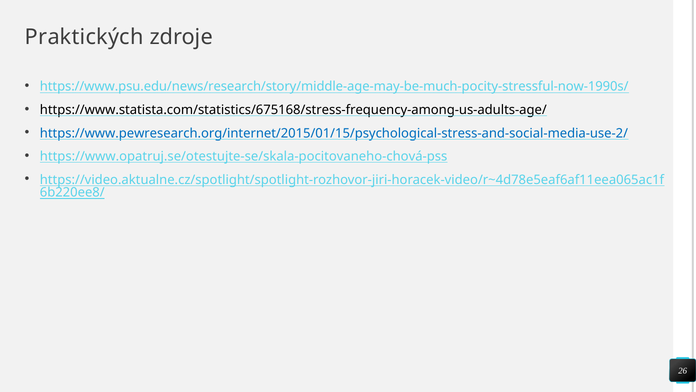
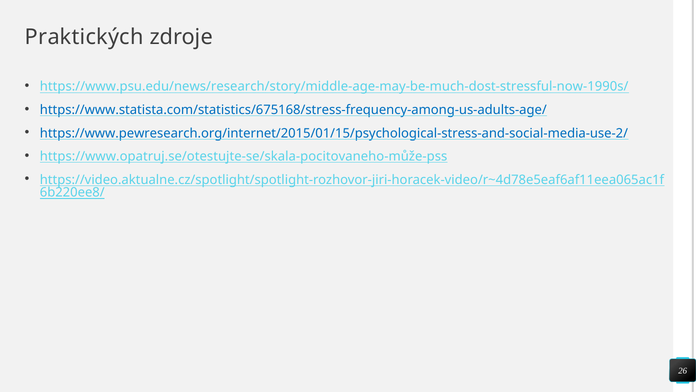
https://www.psu.edu/news/research/story/middle-age-may-be-much-pocity-stressful-now-1990s/: https://www.psu.edu/news/research/story/middle-age-may-be-much-pocity-stressful-now-1990s/ -> https://www.psu.edu/news/research/story/middle-age-may-be-much-dost-stressful-now-1990s/ (334, 87)
https://www.statista.com/statistics/675168/stress-frequency-among-us-adults-age/ colour: black -> blue (293, 110)
https://www.opatruj.se/otestujte-se/skala-pocitovaneho-chová-pss: https://www.opatruj.se/otestujte-se/skala-pocitovaneho-chová-pss -> https://www.opatruj.se/otestujte-se/skala-pocitovaneho-může-pss (244, 156)
